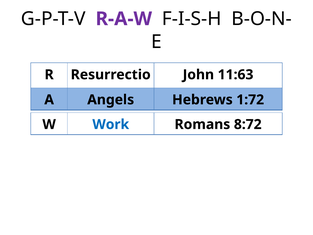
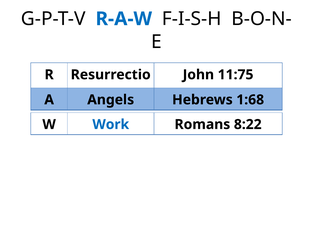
R-A-W colour: purple -> blue (124, 19)
11:63: 11:63 -> 11:75 (236, 75)
1:72: 1:72 -> 1:68 (250, 100)
8:72: 8:72 -> 8:22 (248, 124)
